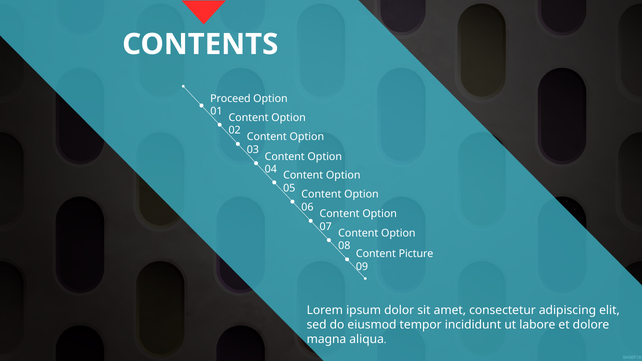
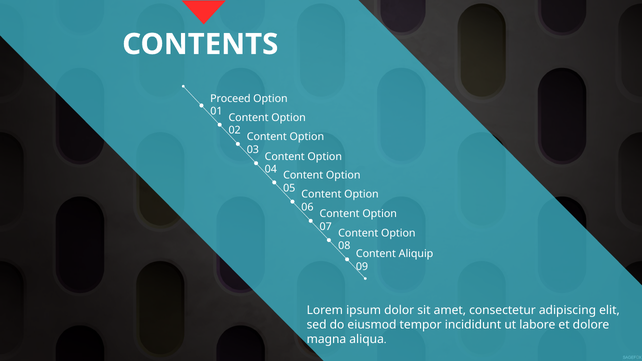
Picture: Picture -> Aliquip (416, 254)
